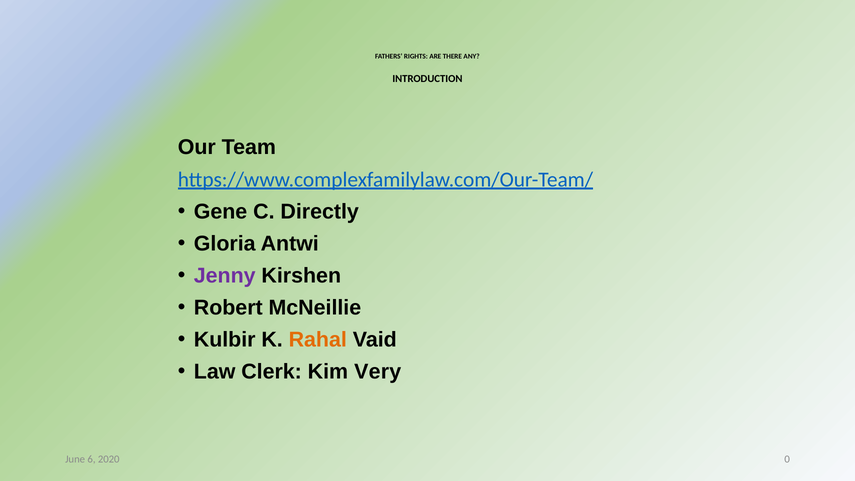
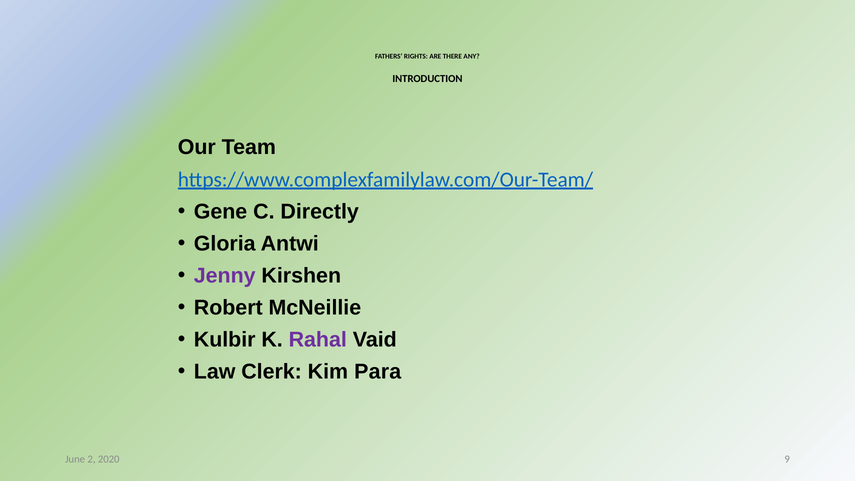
Rahal colour: orange -> purple (318, 340)
Very: Very -> Para (378, 372)
6: 6 -> 2 (92, 459)
0: 0 -> 9 (787, 459)
